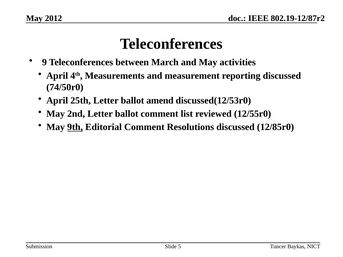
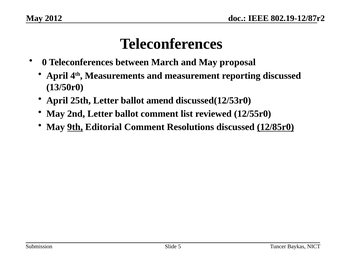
9: 9 -> 0 (44, 62)
activities: activities -> proposal (238, 62)
74/50r0: 74/50r0 -> 13/50r0 (65, 87)
12/85r0 underline: none -> present (275, 127)
